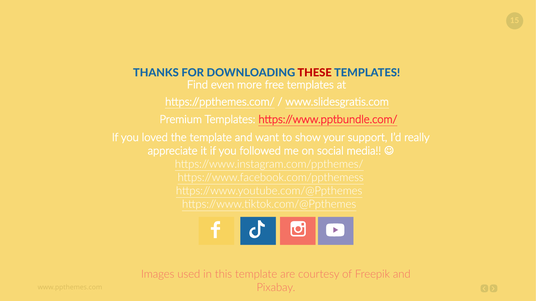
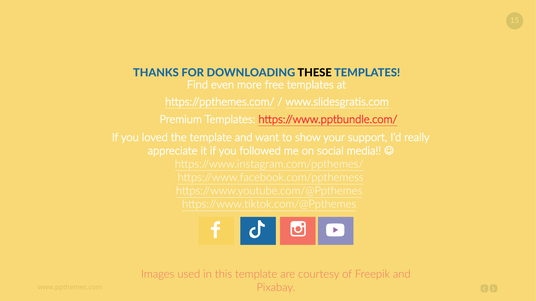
THESE colour: red -> black (315, 73)
